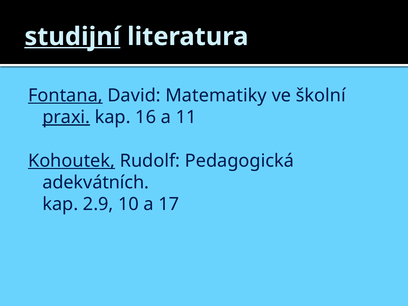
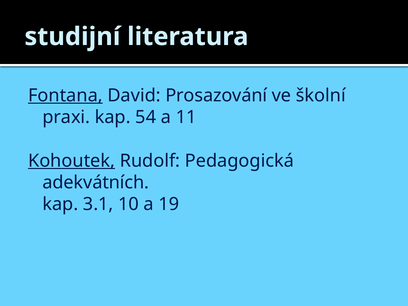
studijní underline: present -> none (72, 37)
Matematiky: Matematiky -> Prosazování (216, 95)
praxi underline: present -> none (66, 117)
16: 16 -> 54 (146, 117)
2.9: 2.9 -> 3.1 (98, 204)
17: 17 -> 19 (169, 204)
